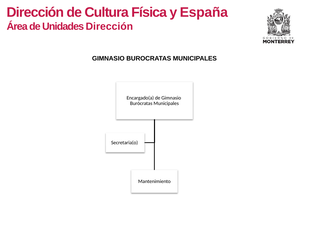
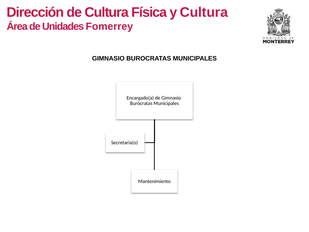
y España: España -> Cultura (204, 12)
Unidades Dirección: Dirección -> Fomerrey (109, 26)
